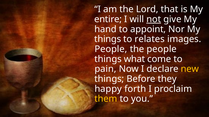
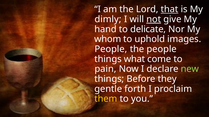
that underline: none -> present (170, 9)
entire: entire -> dimly (108, 19)
appoint: appoint -> delicate (148, 29)
things: things -> whom (108, 39)
relates: relates -> uphold (150, 39)
new colour: yellow -> light green (190, 69)
happy: happy -> gentle (108, 89)
